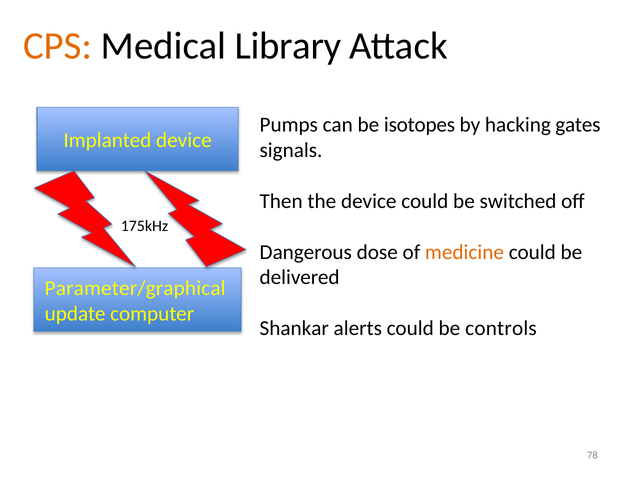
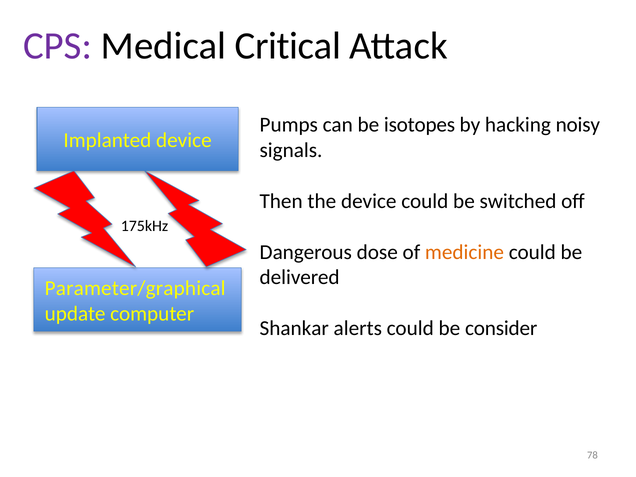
CPS colour: orange -> purple (58, 46)
Library: Library -> Critical (288, 46)
gates: gates -> noisy (578, 125)
controls: controls -> consider (501, 328)
